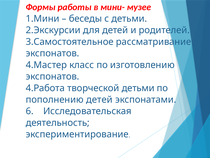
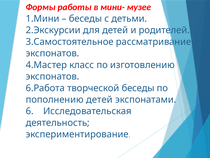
4.Работа: 4.Работа -> 6.Работа (45, 88)
творческой детьми: детьми -> беседы (138, 88)
